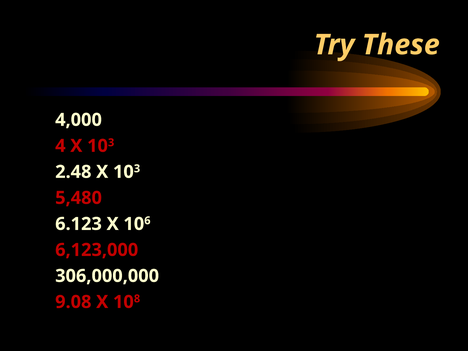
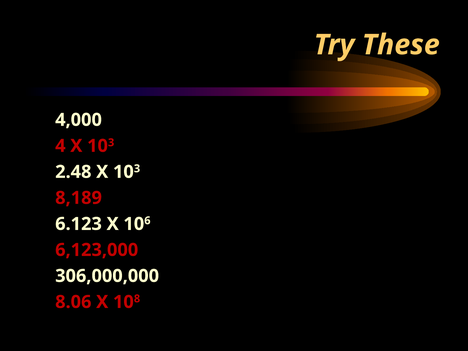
5,480: 5,480 -> 8,189 (79, 198)
9.08: 9.08 -> 8.06 (73, 302)
